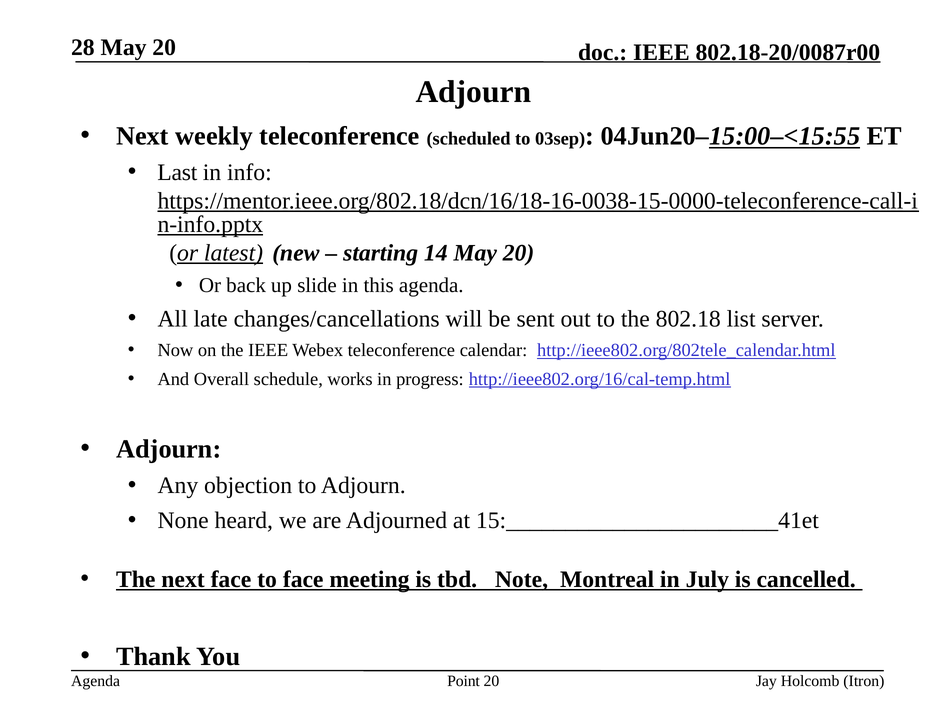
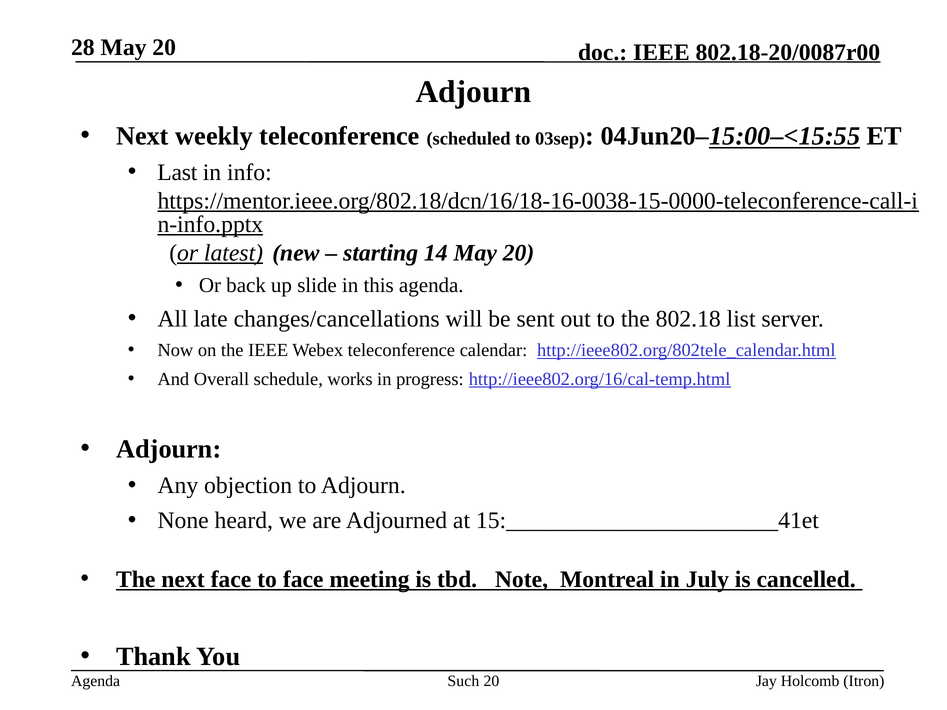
Point: Point -> Such (463, 681)
